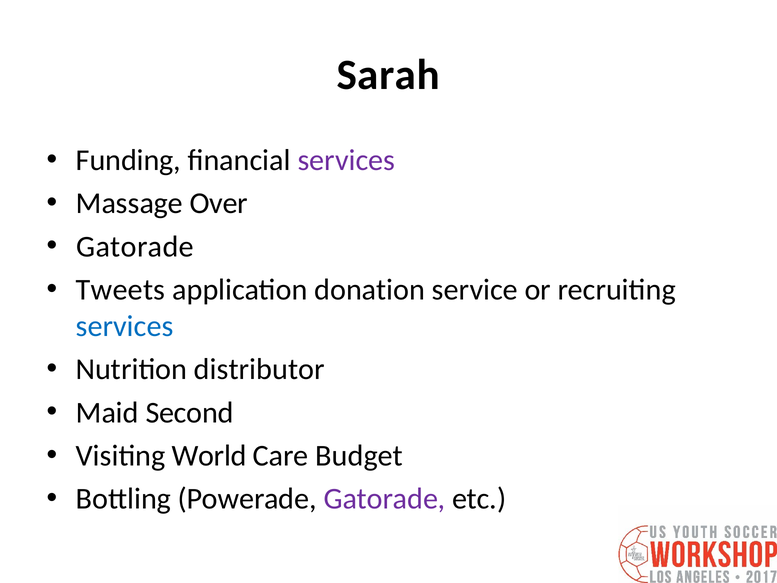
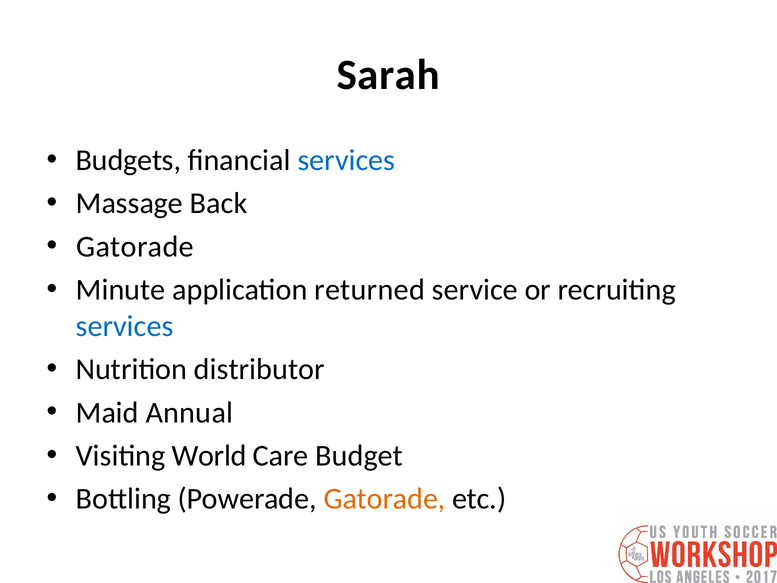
Funding: Funding -> Budgets (128, 160)
services colour: purple -> blue (346, 160)
Over: Over -> Back (219, 203)
Tweets: Tweets -> Minute (121, 290)
donation: donation -> returned (370, 290)
Second: Second -> Annual (189, 412)
Gatorade colour: purple -> orange (385, 499)
